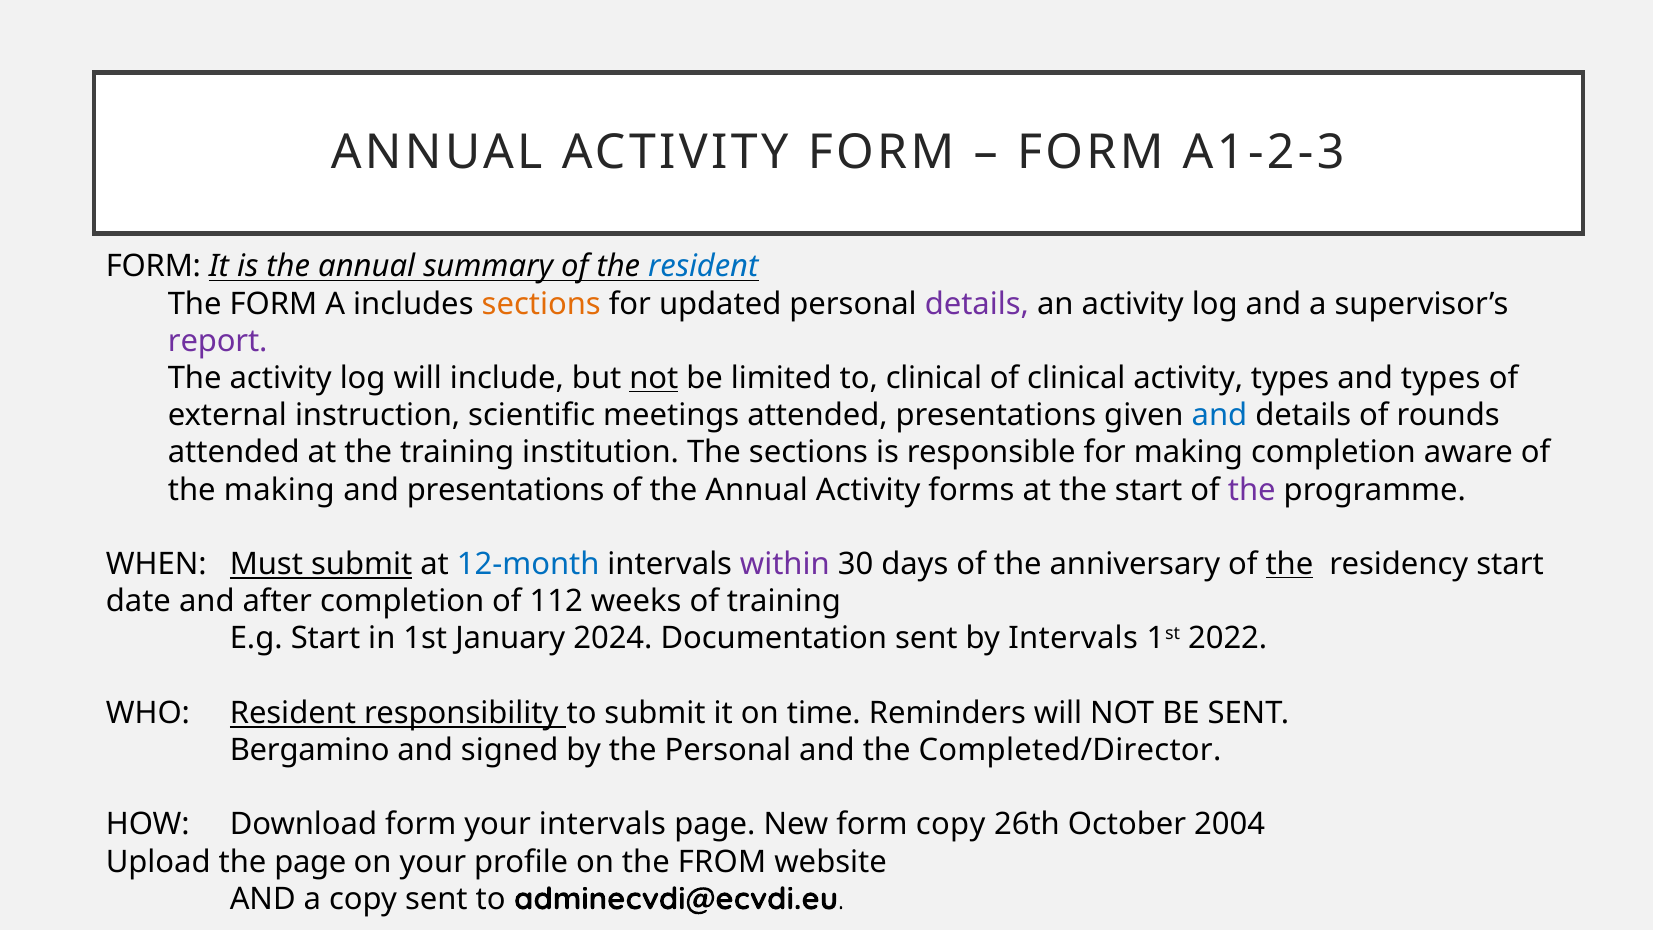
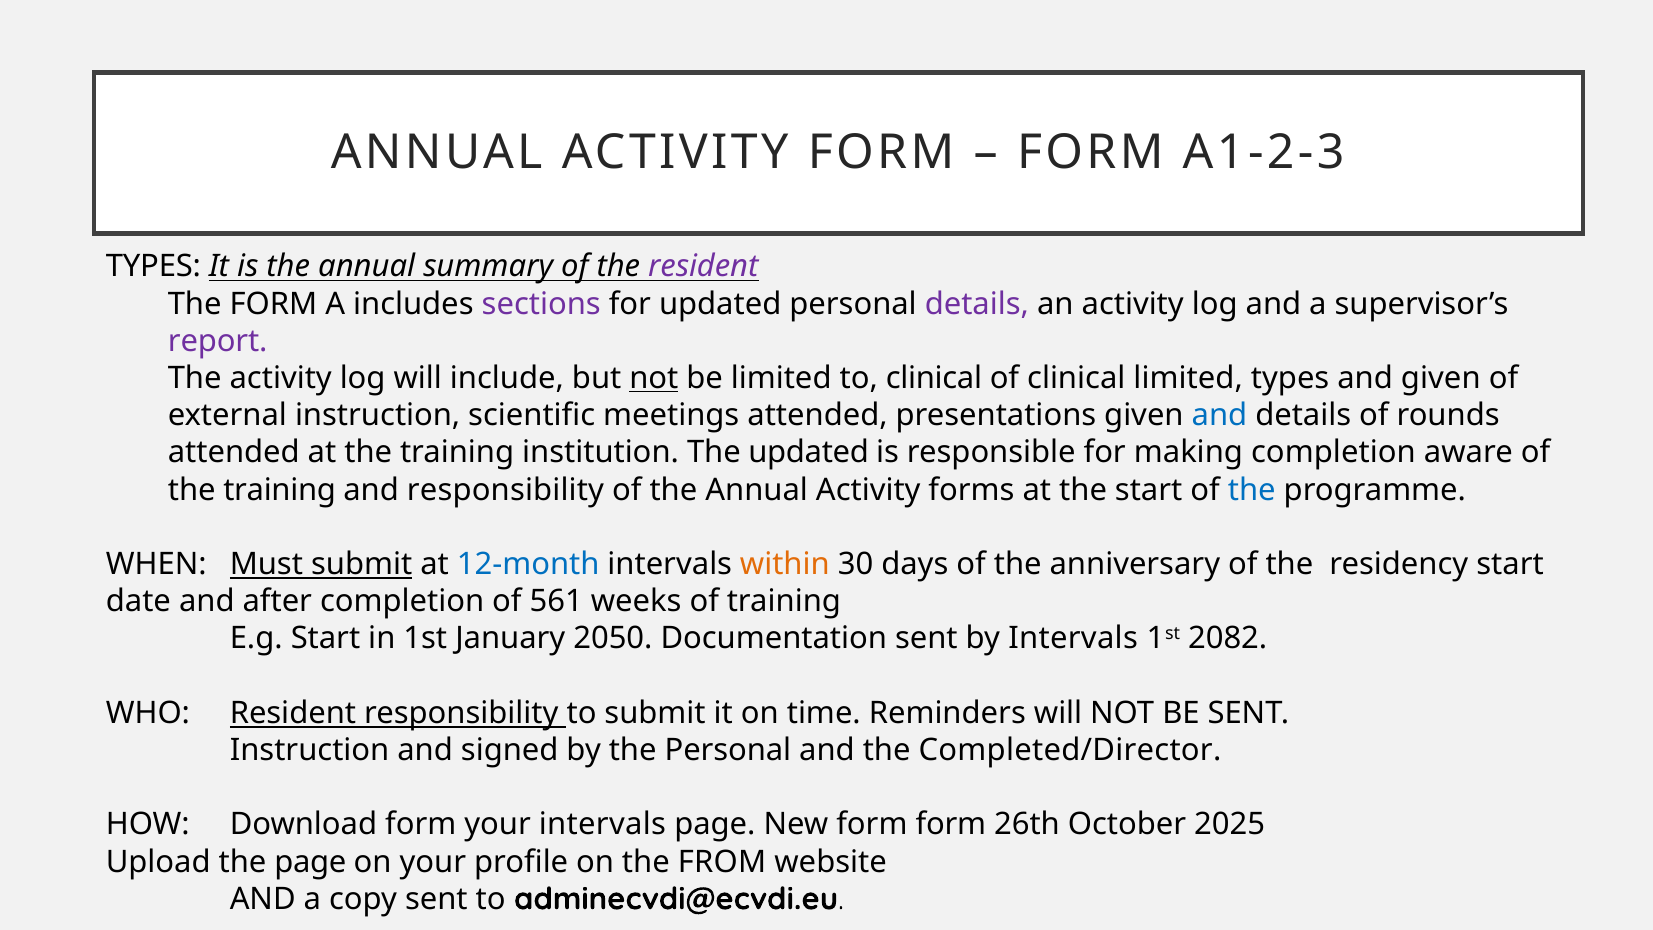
FORM: FORM -> TYPES (153, 267)
resident colour: blue -> purple (703, 267)
sections colour: orange -> purple (541, 304)
clinical activity: activity -> limited (1188, 378)
and types: types -> given (1441, 378)
The sections: sections -> updated (809, 453)
making: making -> training (280, 490)
and presentations: presentations -> responsibility (505, 490)
the colour: purple -> blue (1252, 490)
within colour: purple -> orange (785, 564)
the underline: present -> none (1289, 564)
112: 112 -> 561 (556, 601)
2024: 2024 -> 2050 (613, 638)
2022: 2022 -> 2082 (1228, 638)
Bergamino: Bergamino -> Instruction (310, 750)
form copy: copy -> form (951, 824)
2004: 2004 -> 2025 (1230, 824)
